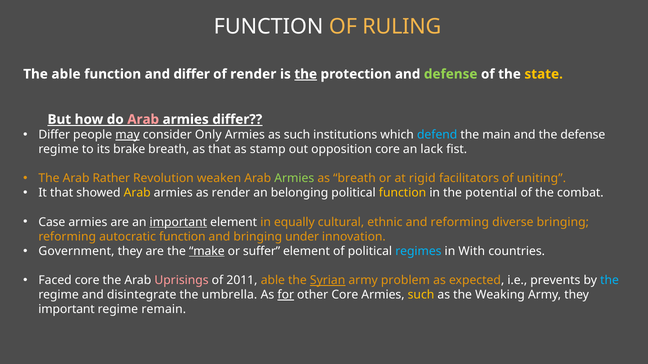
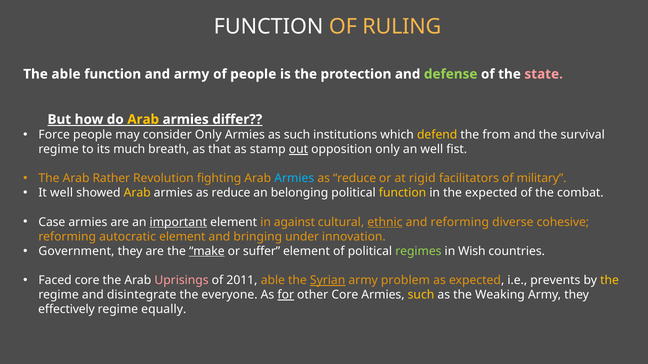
and differ: differ -> army (192, 74)
of render: render -> people (253, 74)
the underline: present -> none (306, 74)
state colour: yellow -> pink (544, 74)
Arab colour: pink -> yellow (143, 120)
Differ: Differ -> Force (54, 135)
may underline: present -> none (128, 135)
defend colour: light blue -> yellow (437, 135)
main: main -> from (496, 135)
the defense: defense -> survival (583, 135)
brake: brake -> much (129, 149)
out underline: none -> present (298, 149)
opposition core: core -> only (388, 149)
an lack: lack -> well (432, 149)
weaken: weaken -> fighting (219, 179)
Armies colour: light green -> light blue (294, 179)
breath: breath -> reduce (355, 179)
uniting: uniting -> military (542, 179)
It that: that -> well (62, 193)
render: render -> reduce (231, 193)
the potential: potential -> expected (491, 193)
equally: equally -> against (294, 222)
ethnic underline: none -> present (385, 222)
diverse bringing: bringing -> cohesive (563, 222)
autocratic function: function -> element (182, 237)
regimes colour: light blue -> light green (418, 252)
With: With -> Wish (472, 252)
the colour: light blue -> yellow (609, 281)
umbrella: umbrella -> everyone (230, 295)
important: important -> effectively (67, 310)
remain: remain -> equally (164, 310)
